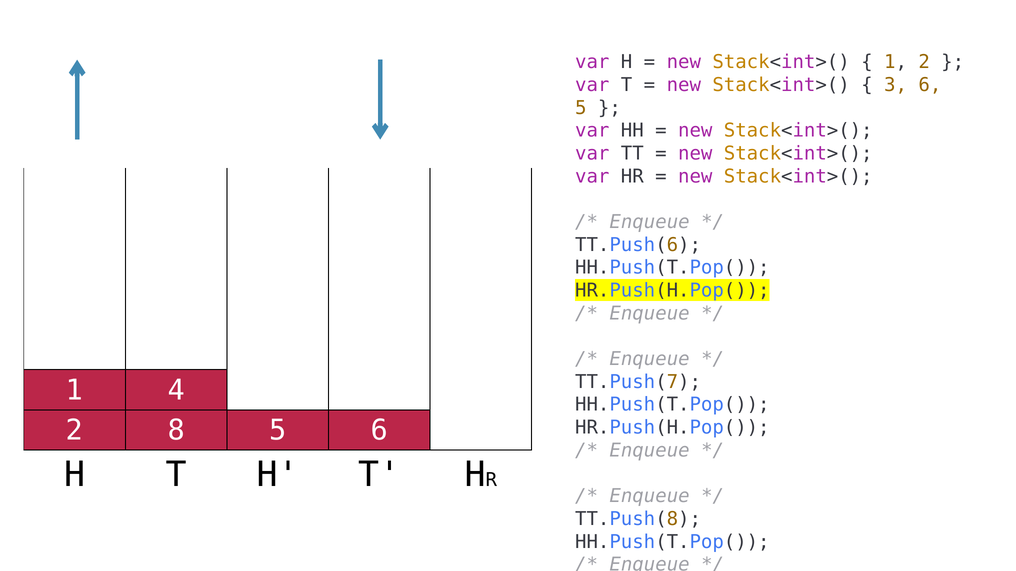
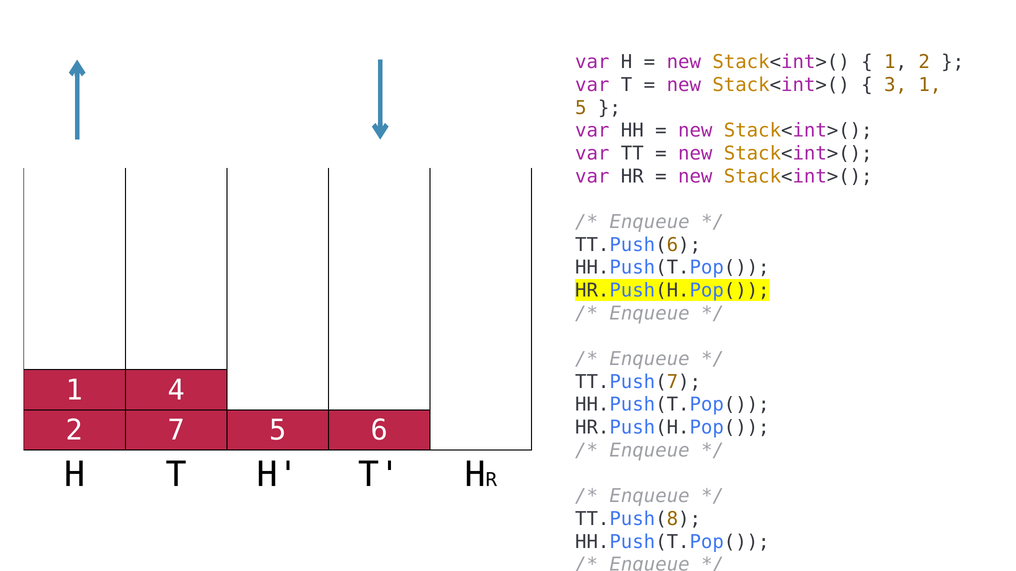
3 6: 6 -> 1 (930, 85)
8: 8 -> 7 (176, 431)
